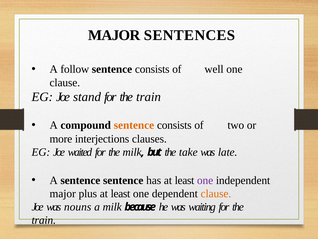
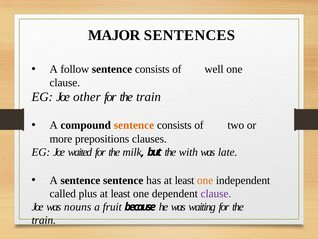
stand: stand -> other (87, 97)
interjections: interjections -> prepositions (102, 139)
take: take -> with (188, 152)
one colour: purple -> orange (205, 180)
major: major -> called (63, 193)
clause colour: orange -> purple (216, 193)
a milk: milk -> fruit (112, 207)
